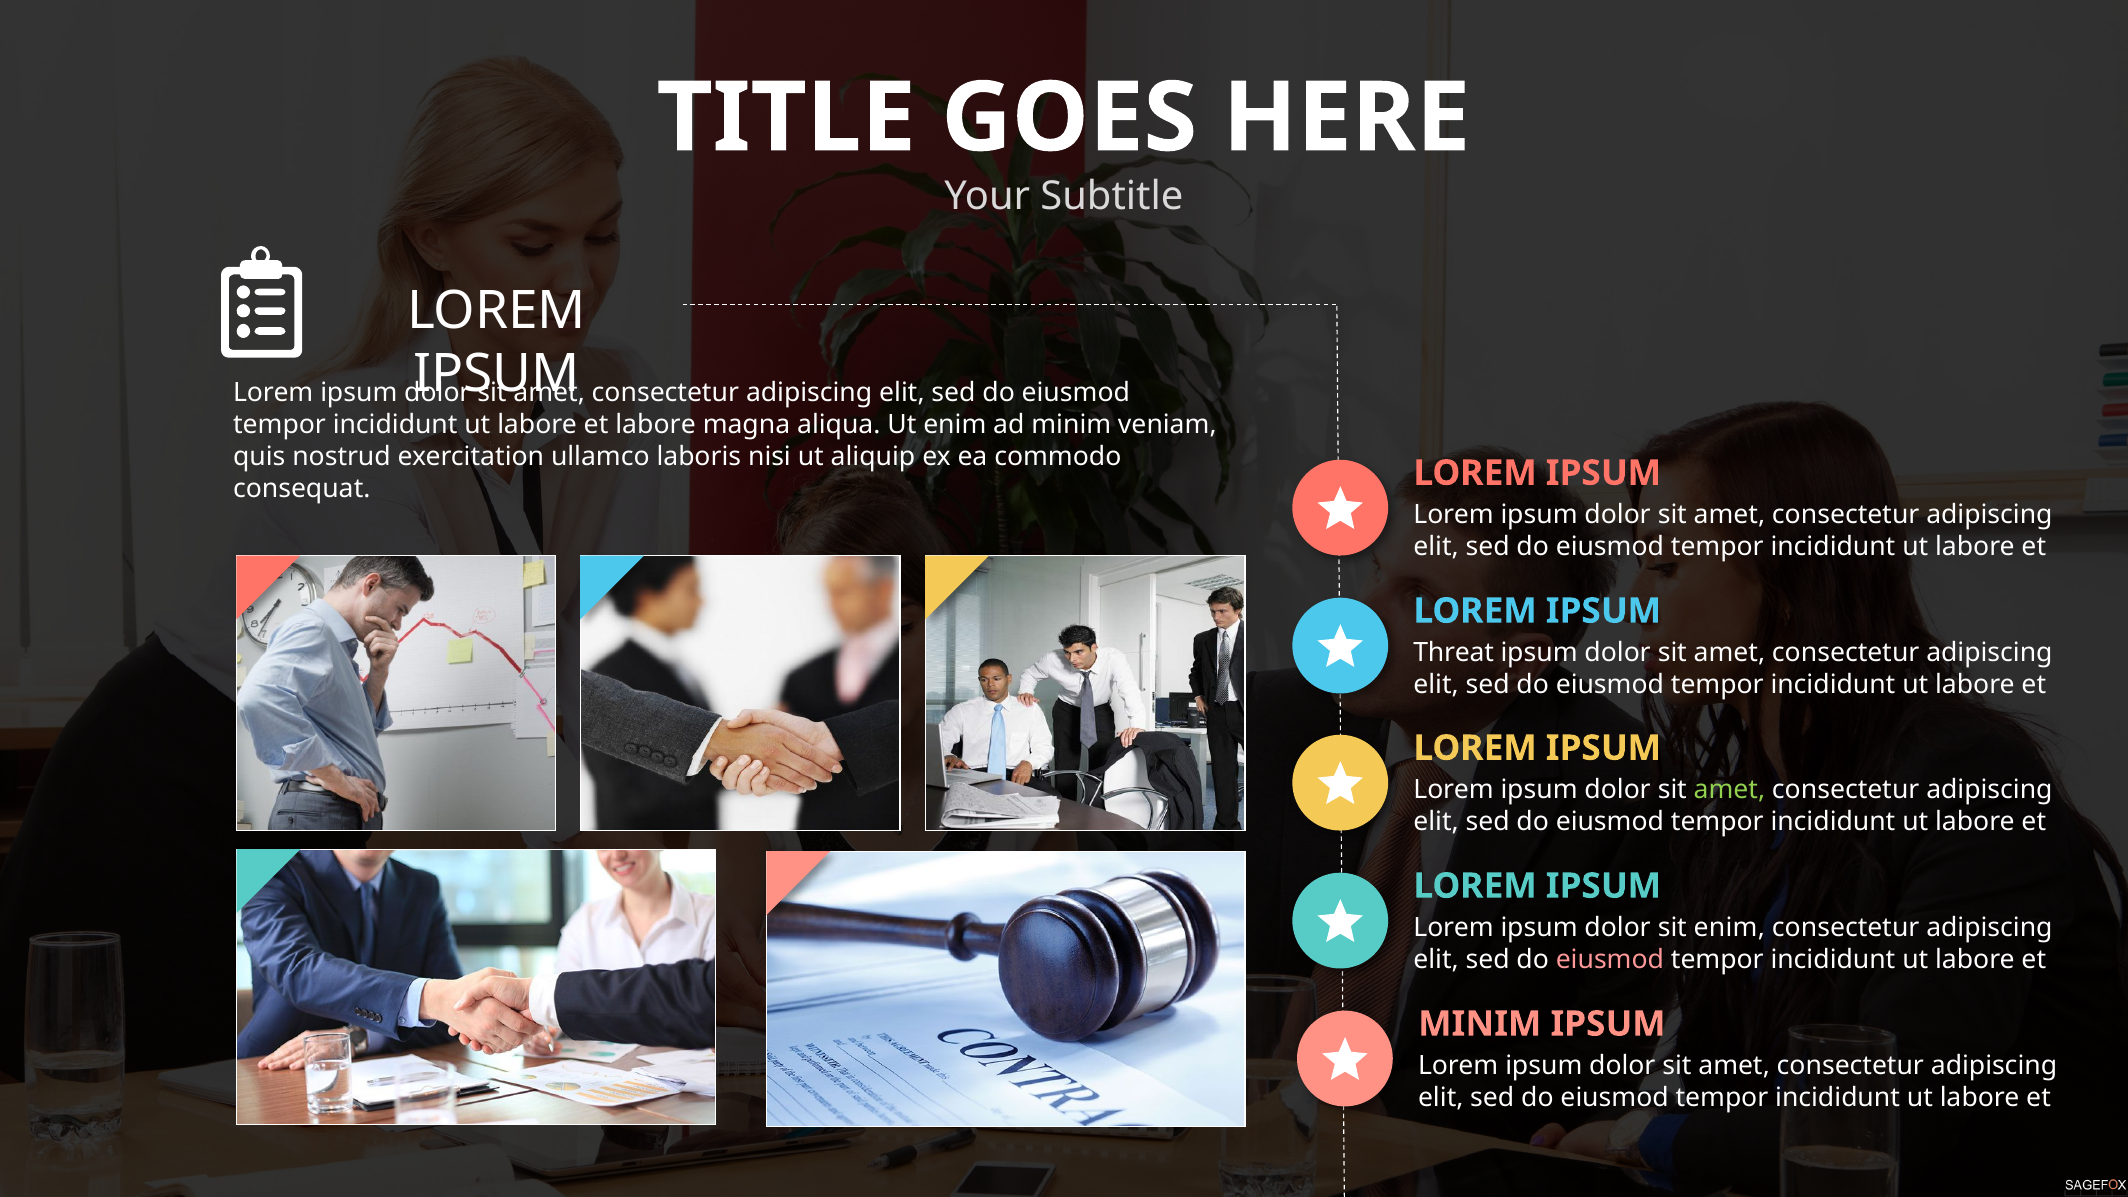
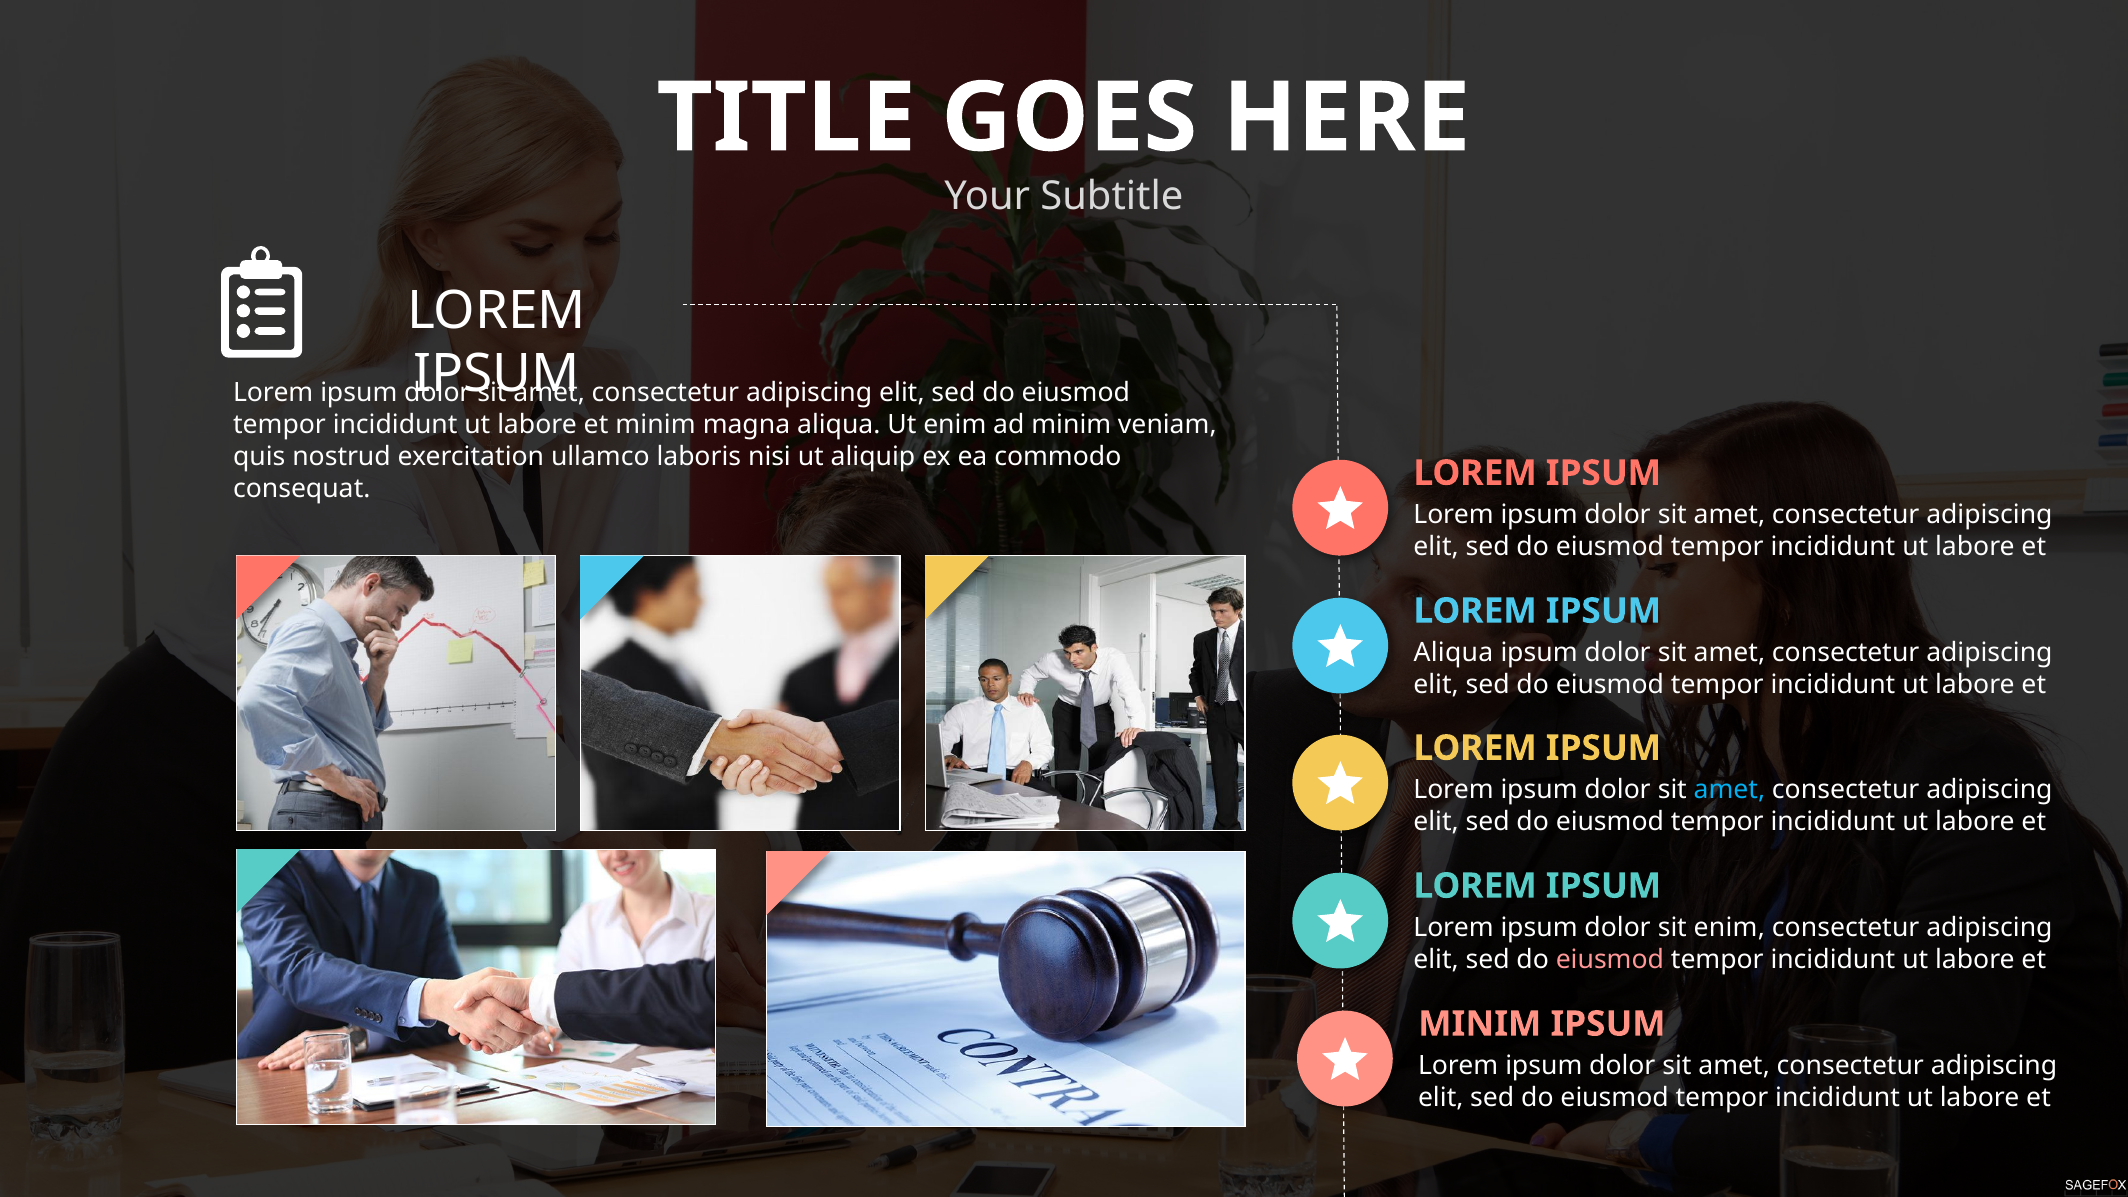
labore: labore -> minim (656, 425)
Threat: Threat -> Aliqua (1453, 653)
amet colour: light green -> light blue (1729, 790)
